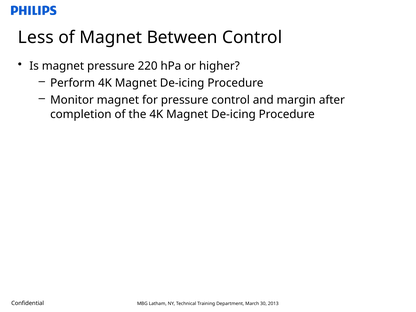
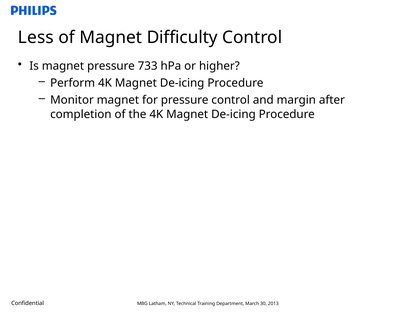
Between: Between -> Difficulty (182, 37)
220: 220 -> 733 (148, 66)
